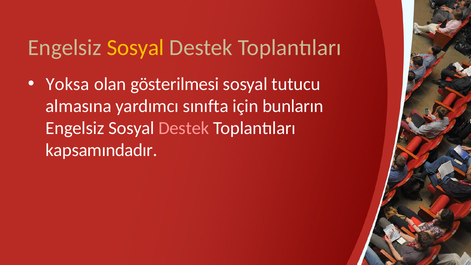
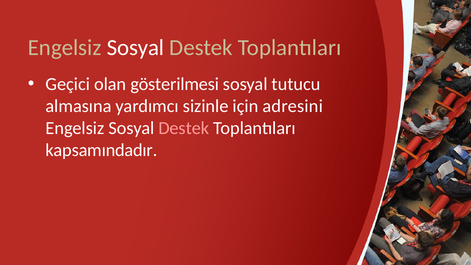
Sosyal colour: yellow -> white (135, 48)
Yoksa: Yoksa -> Geçici (68, 84)
sınıfta: sınıfta -> sizinle (206, 106)
bunların: bunların -> adresini (293, 106)
